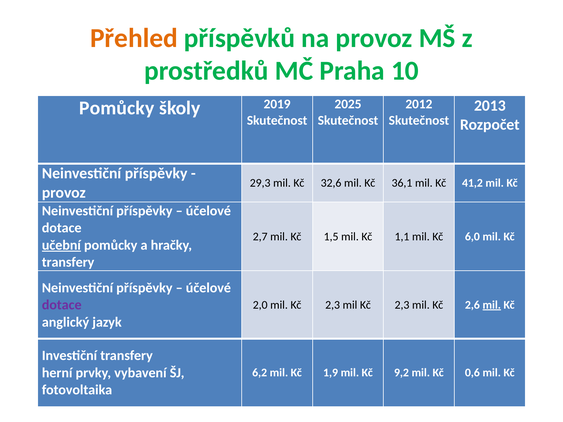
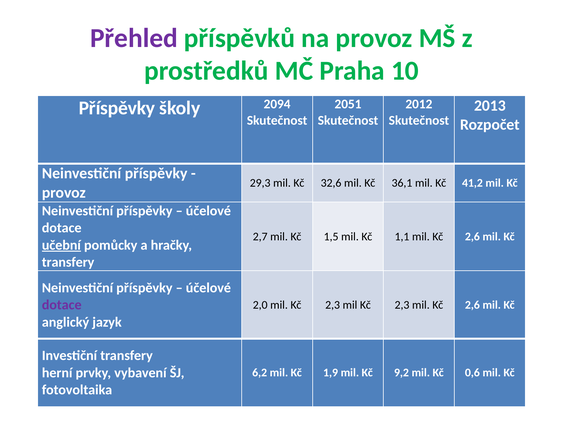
Přehled colour: orange -> purple (134, 38)
2025: 2025 -> 2051 (348, 104)
Pomůcky: Pomůcky -> Příspěvky (117, 108)
2019: 2019 -> 2094 (277, 104)
1,1 mil Kč 6,0: 6,0 -> 2,6 (472, 237)
mil underline: present -> none (492, 305)
